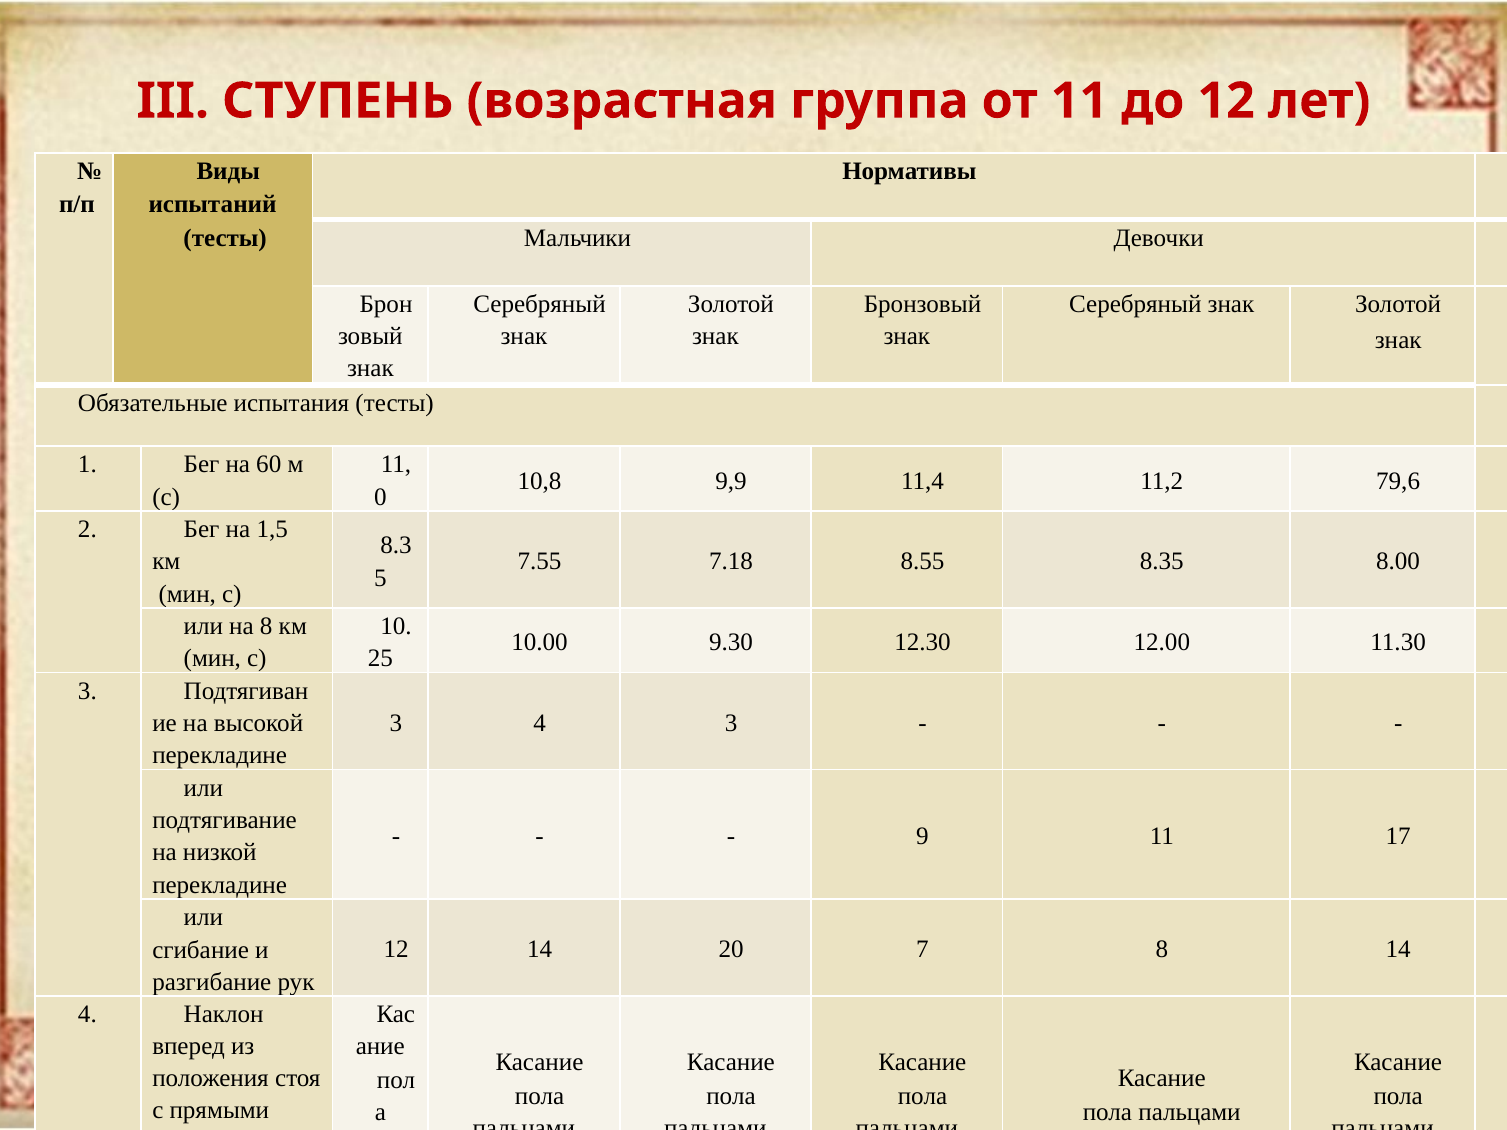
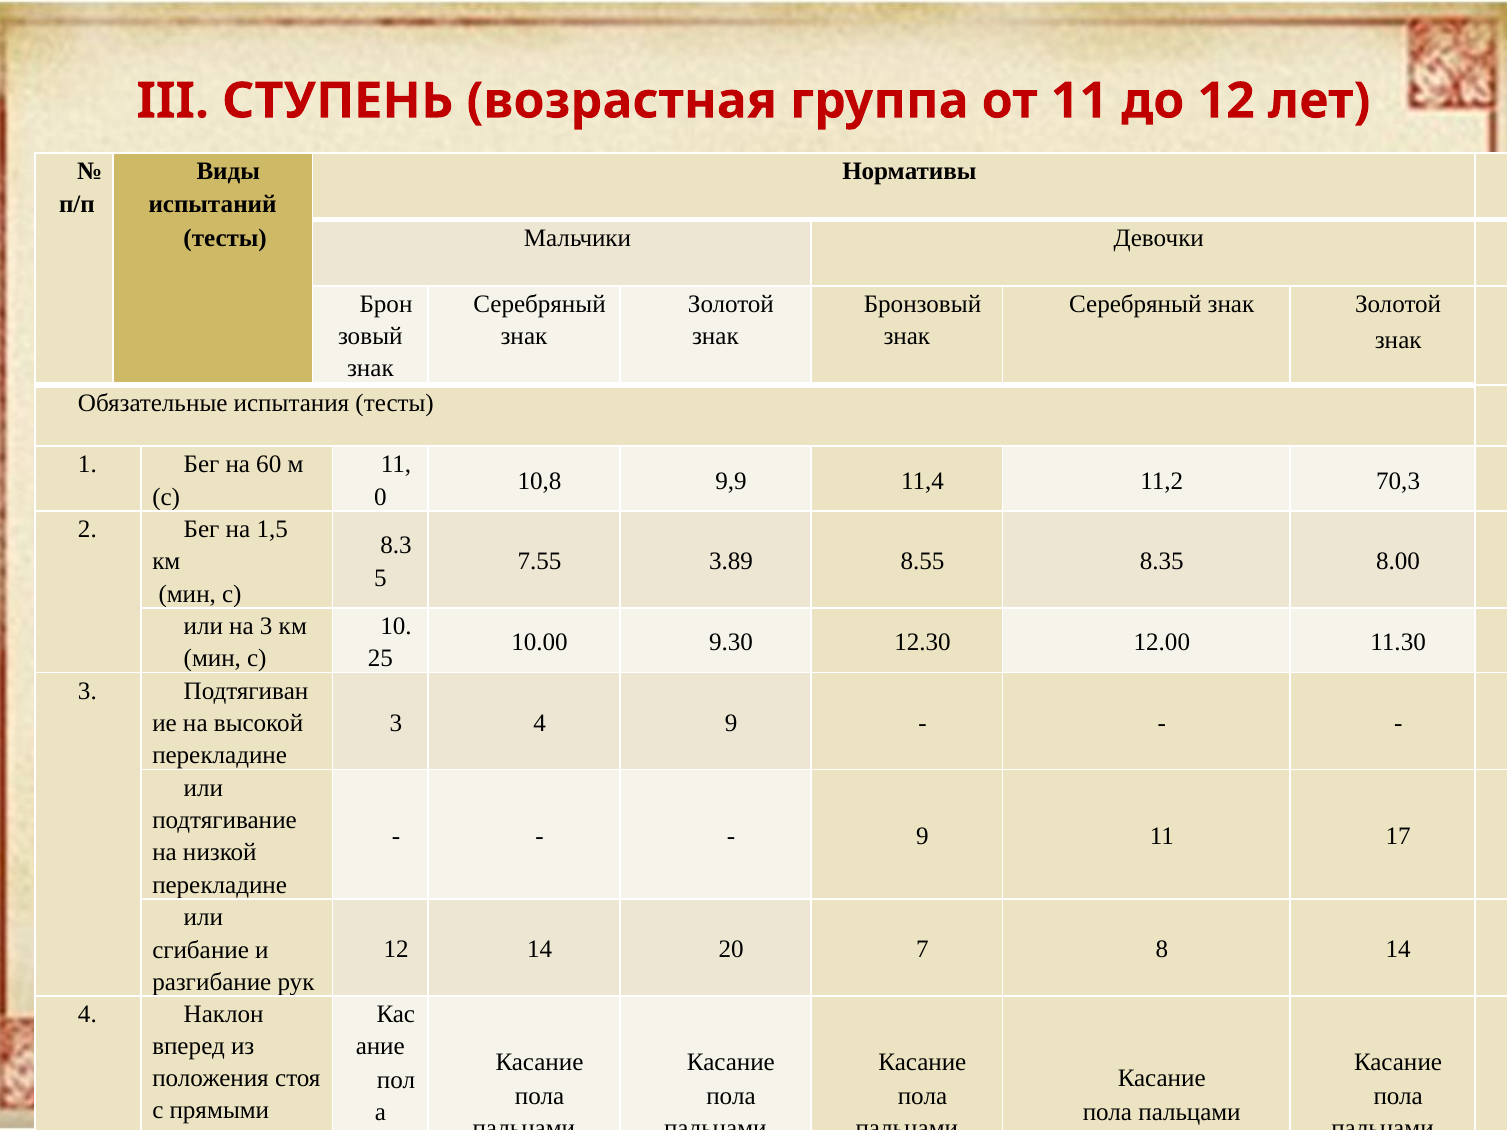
79,6: 79,6 -> 70,3 (1398, 481)
7.18: 7.18 -> 3.89 (731, 562)
на 8: 8 -> 3 (266, 626)
4 3: 3 -> 9 (731, 724)
